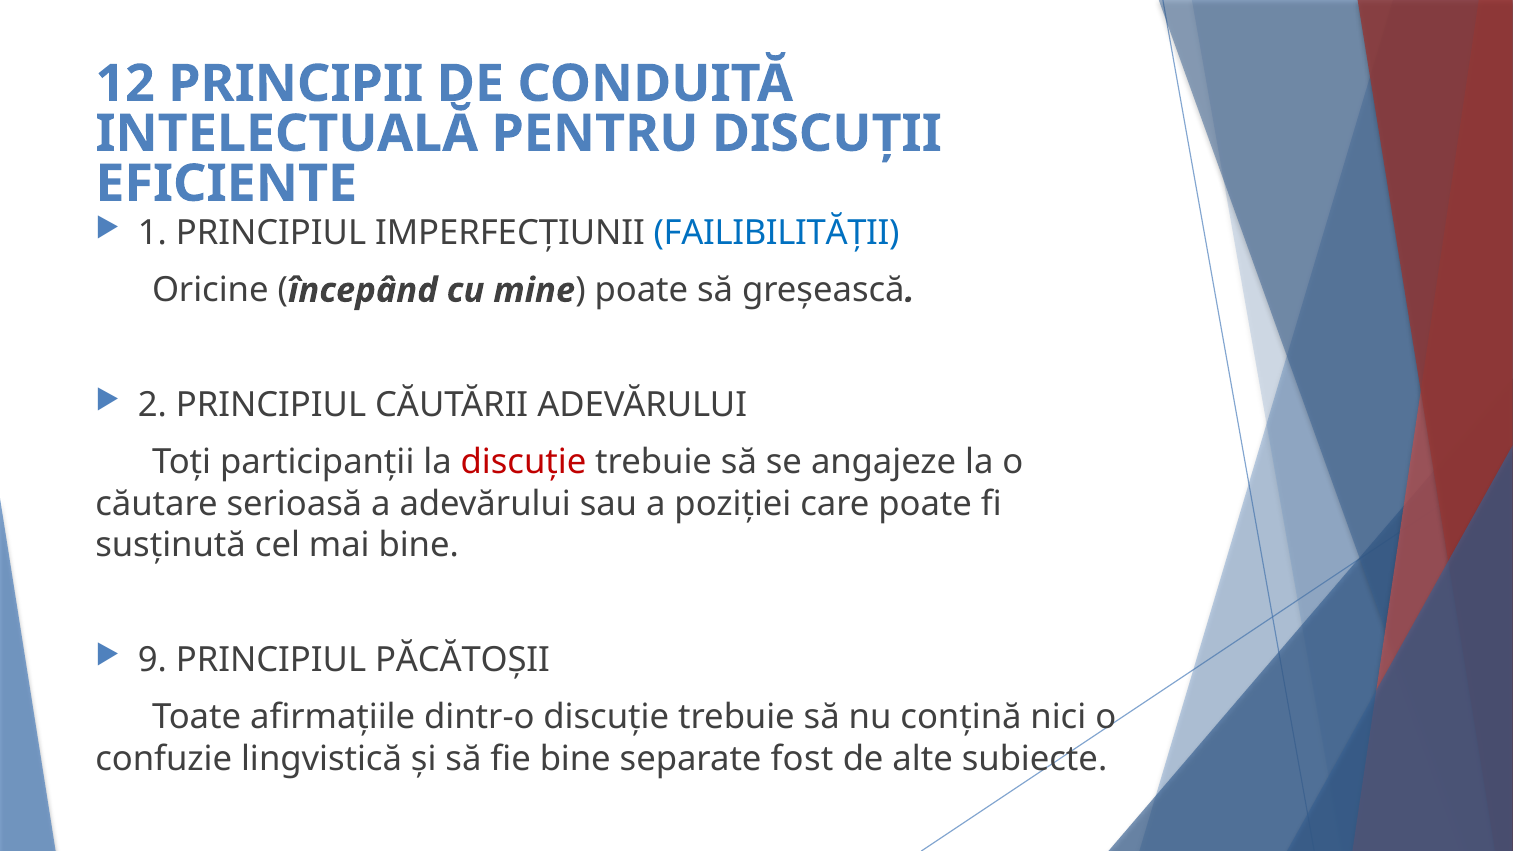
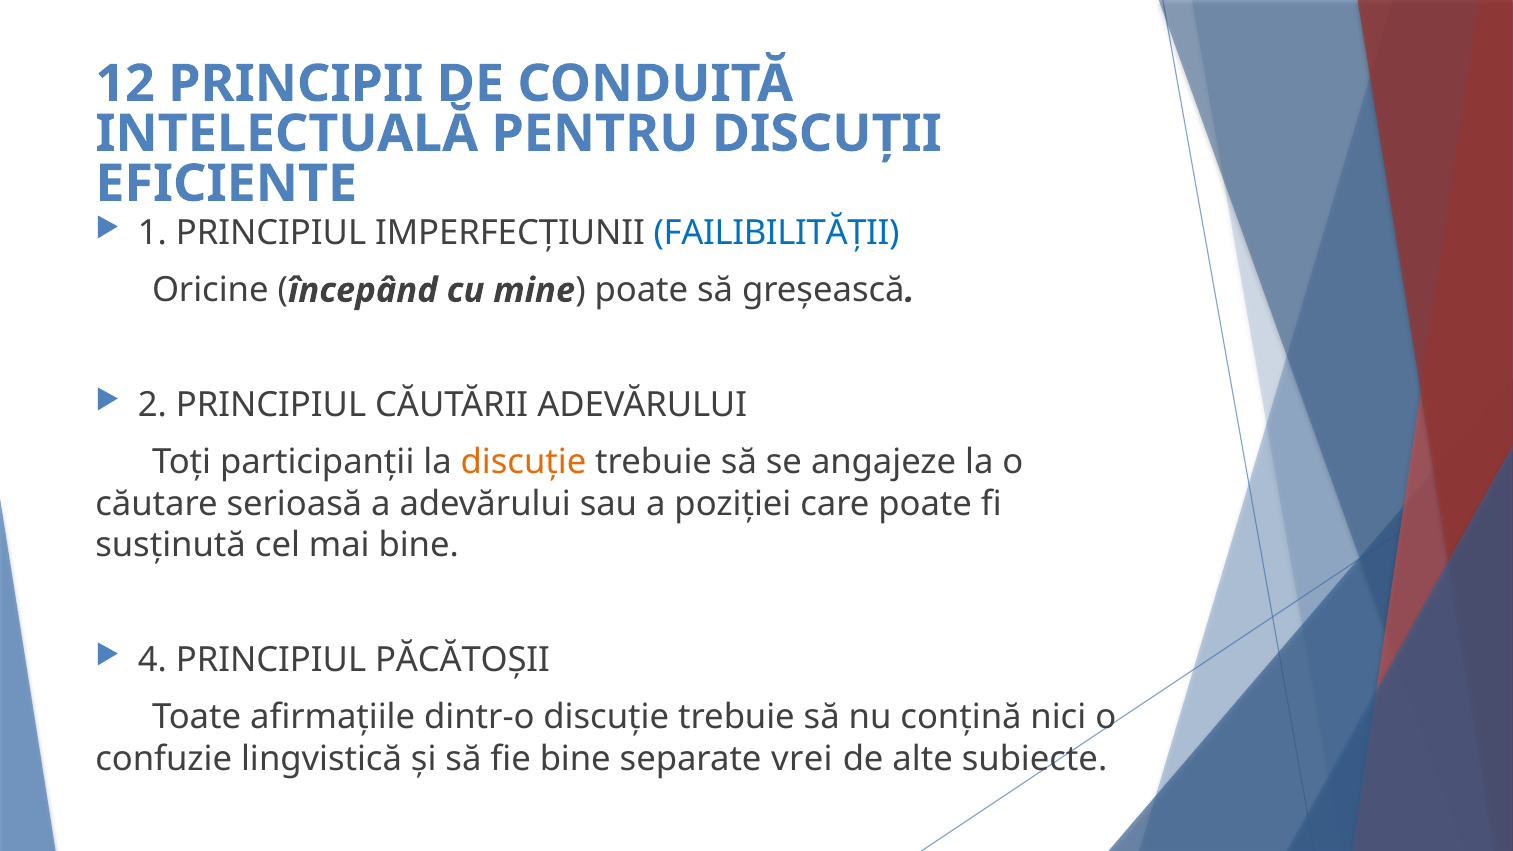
discuție colour: red -> orange (524, 462)
9: 9 -> 4 (152, 660)
fost: fost -> vrei (802, 759)
